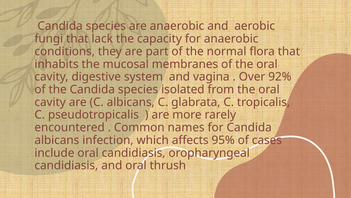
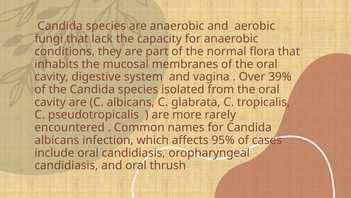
92%: 92% -> 39% (280, 77)
